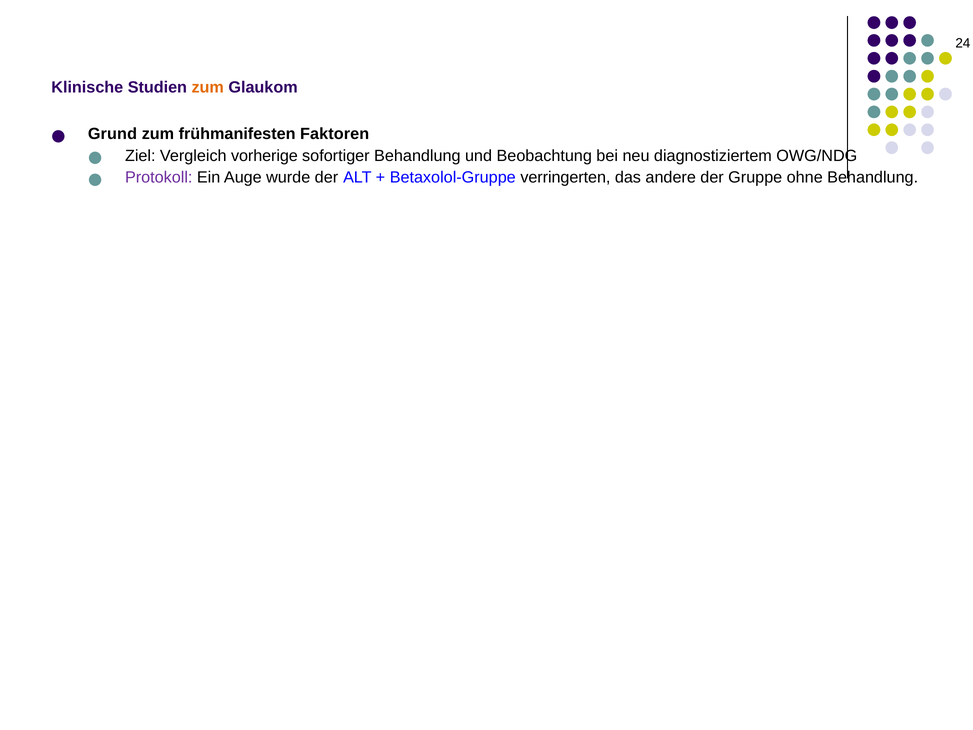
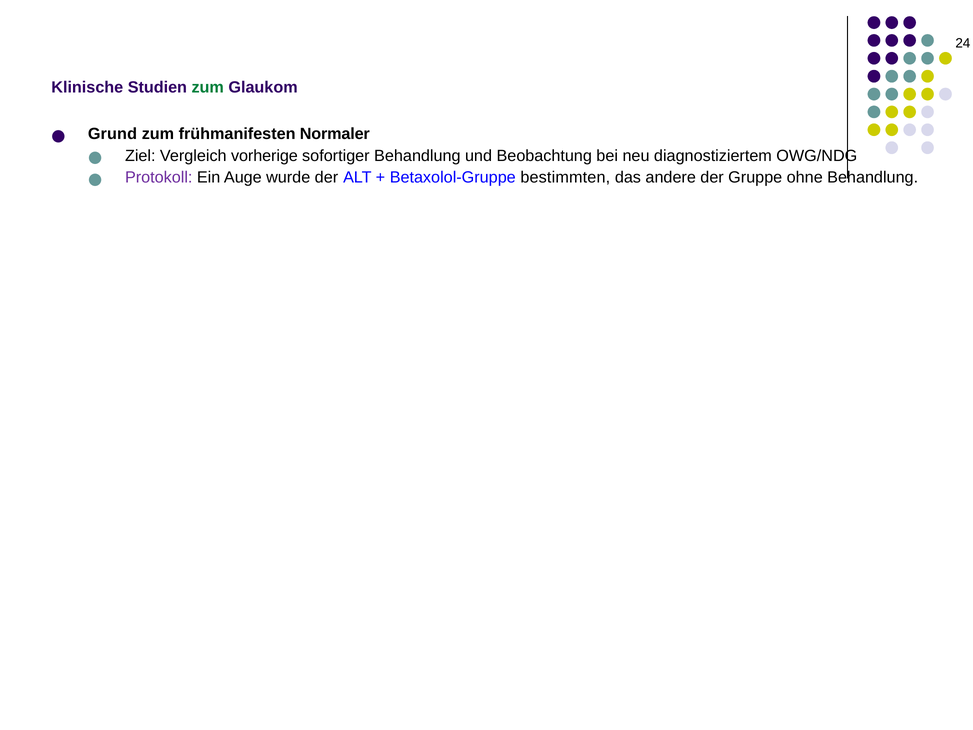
zum colour: orange -> green (208, 87)
Faktoren: Faktoren -> Normaler (335, 134)
verringerten: verringerten -> bestimmten (565, 177)
